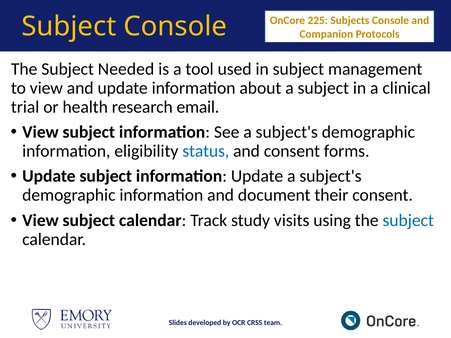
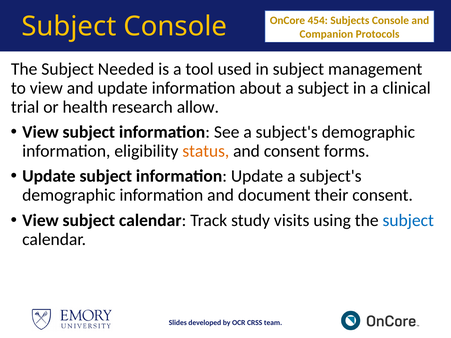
225: 225 -> 454 (318, 20)
email: email -> allow (198, 107)
status colour: blue -> orange (206, 151)
